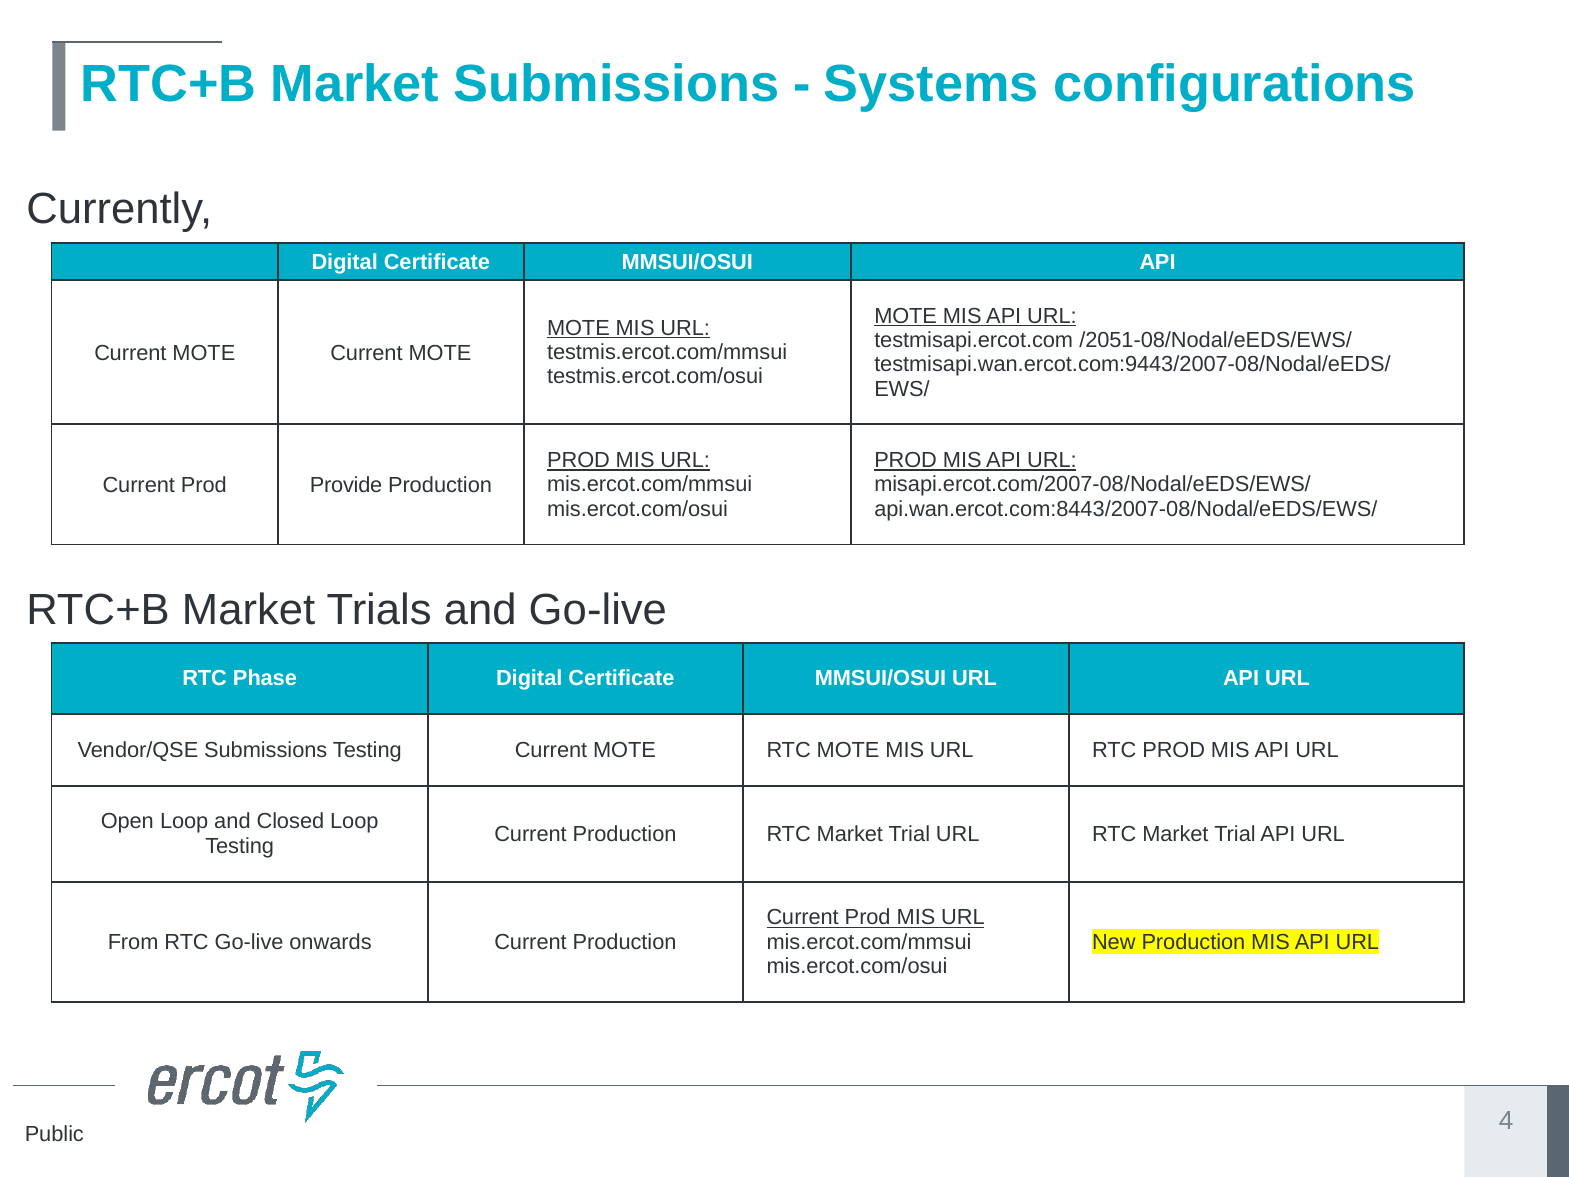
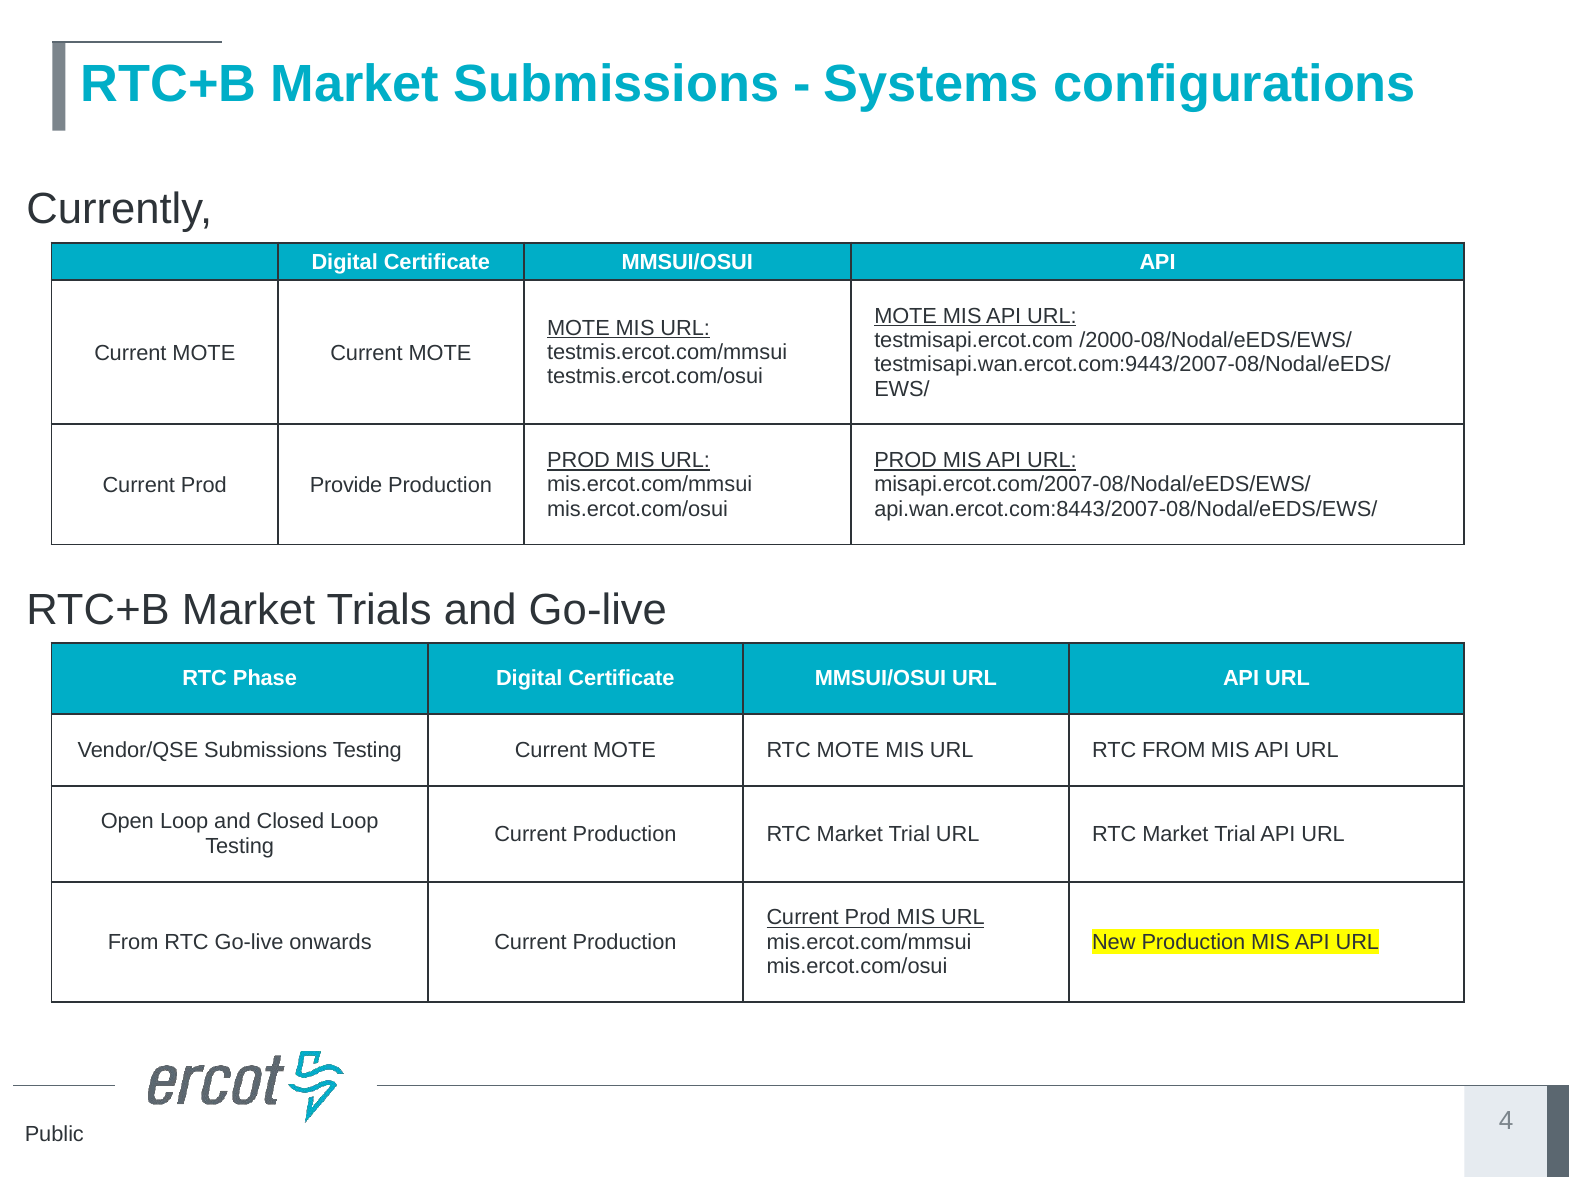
/2051-08/Nodal/eEDS/EWS/: /2051-08/Nodal/eEDS/EWS/ -> /2000-08/Nodal/eEDS/EWS/ (1216, 340)
RTC PROD: PROD -> FROM (1174, 750)
